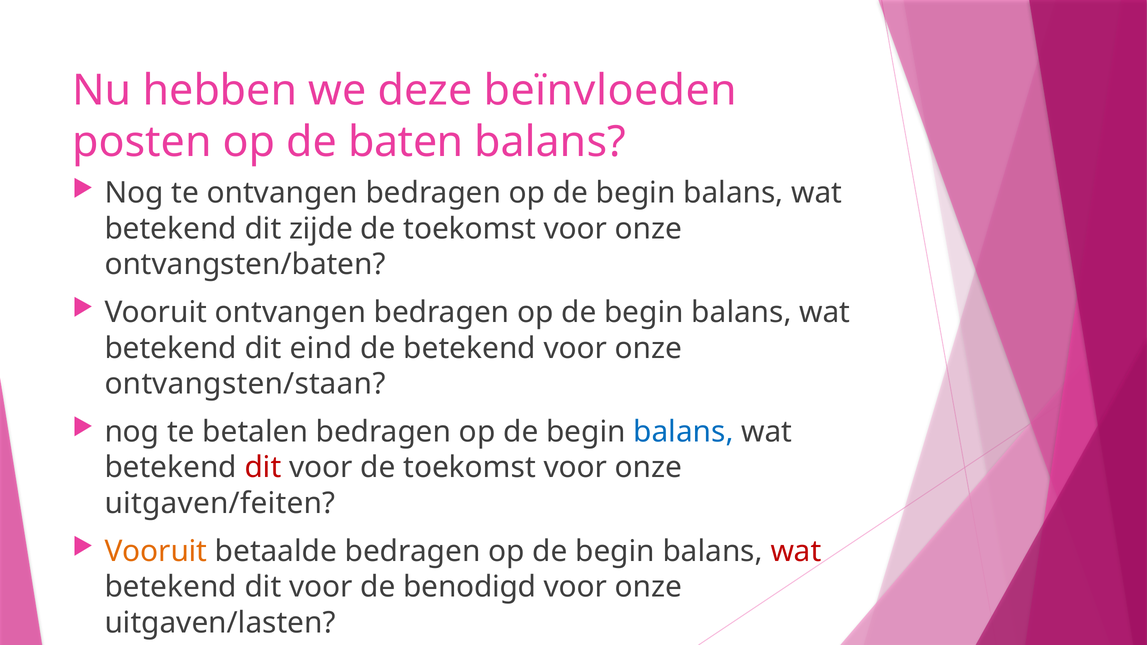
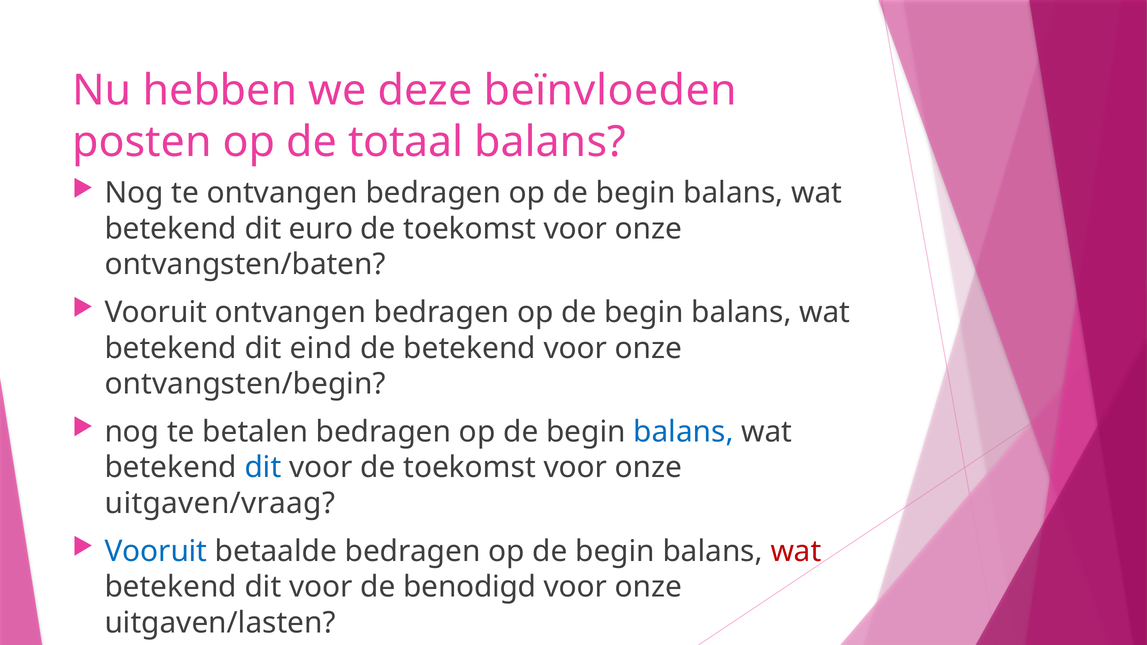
baten: baten -> totaal (406, 142)
zijde: zijde -> euro (321, 229)
ontvangsten/staan: ontvangsten/staan -> ontvangsten/begin (245, 384)
dit colour: red -> blue (263, 468)
uitgaven/feiten: uitgaven/feiten -> uitgaven/vraag (220, 504)
Vooruit colour: orange -> blue (156, 551)
